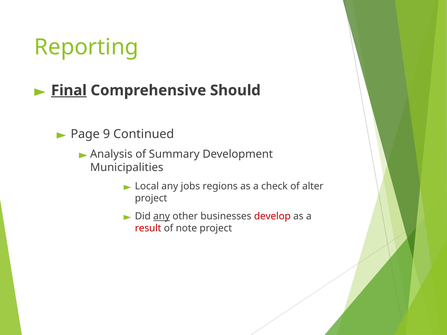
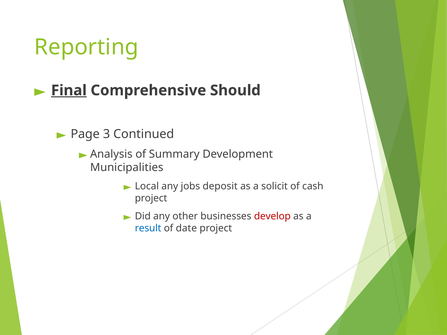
9: 9 -> 3 (107, 134)
regions: regions -> deposit (220, 186)
check: check -> solicit (274, 186)
alter: alter -> cash (313, 186)
any underline: present -> none (162, 216)
result colour: red -> blue (148, 228)
note: note -> date (186, 228)
